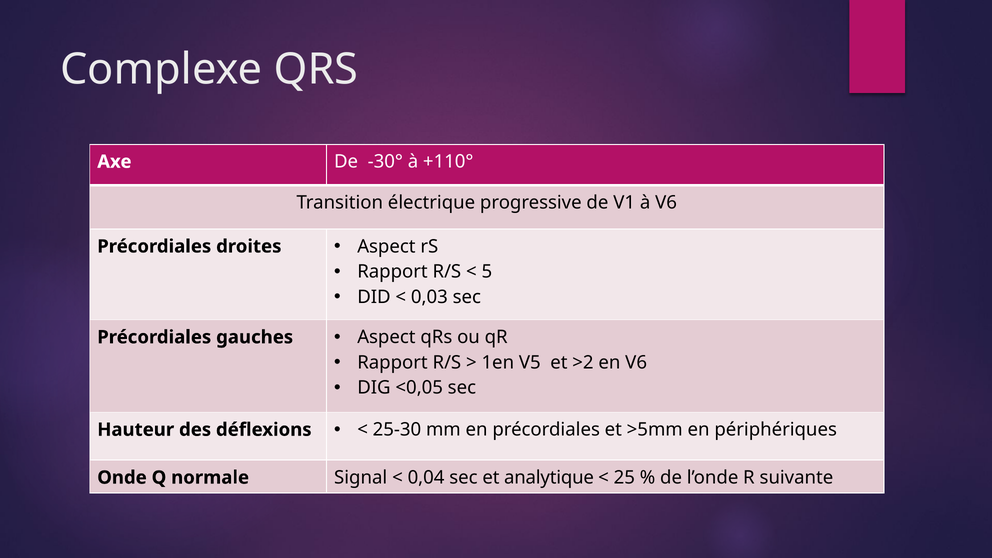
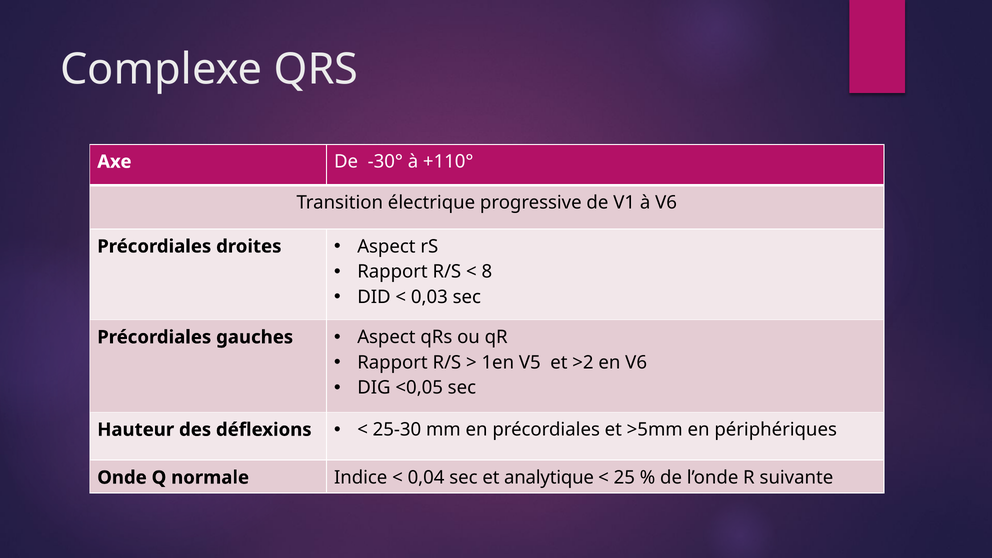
5: 5 -> 8 (487, 272)
Signal: Signal -> Indice (361, 478)
